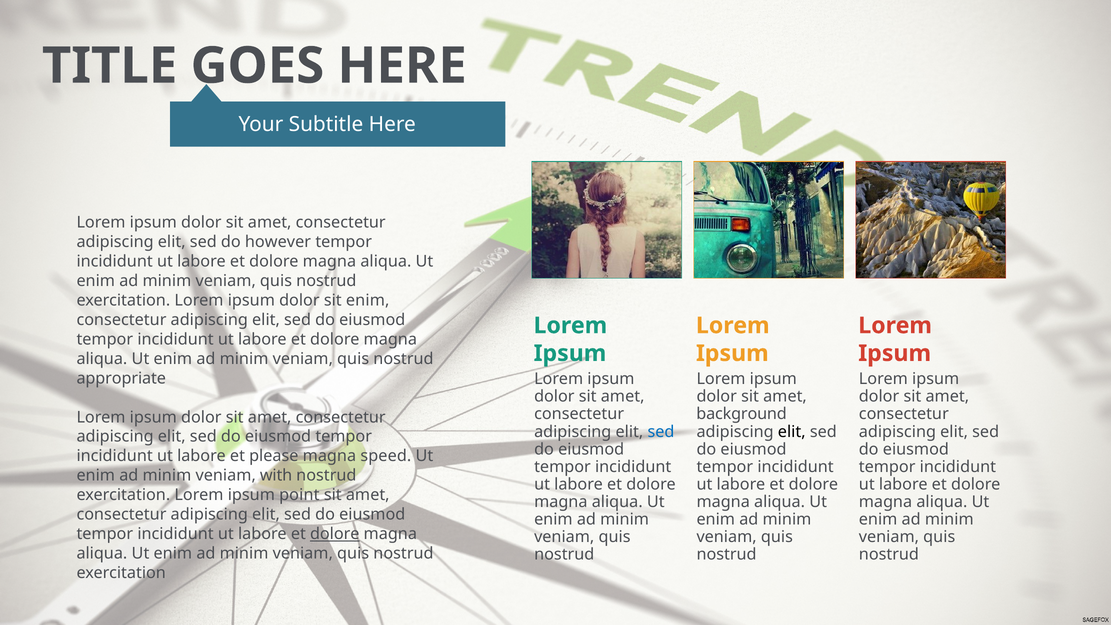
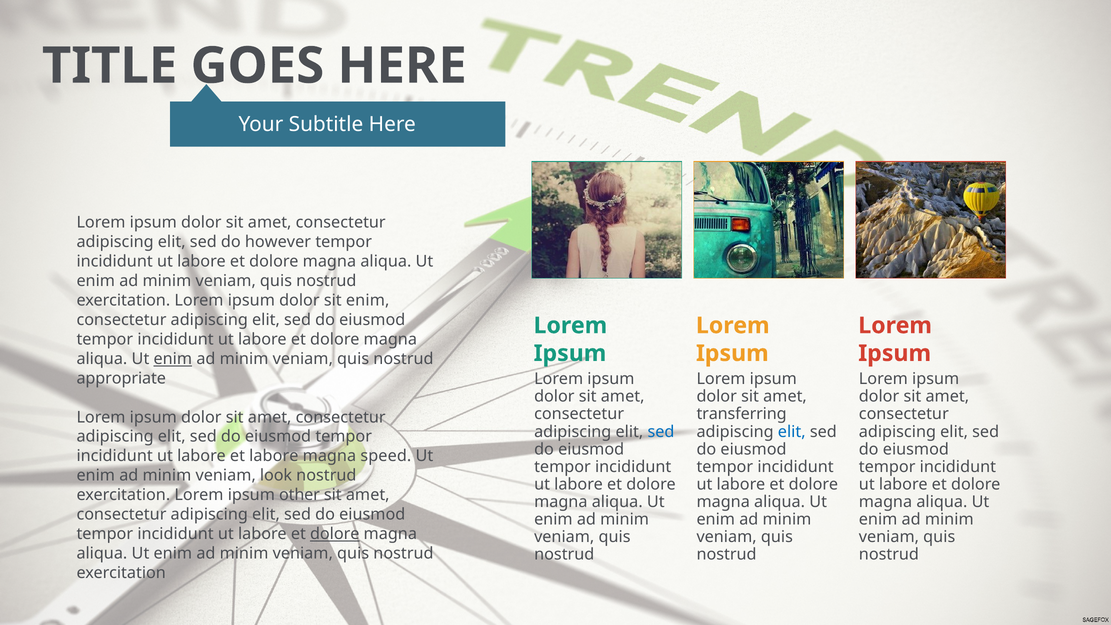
enim underline: none -> present (173, 359)
background: background -> transferring (742, 414)
elit colour: black -> blue (792, 432)
et please: please -> labore (274, 456)
with: with -> look (276, 476)
point: point -> other (299, 495)
